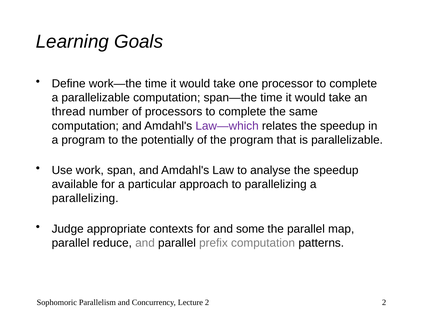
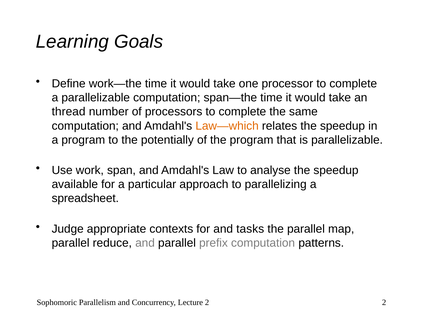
Law—which colour: purple -> orange (227, 126)
parallelizing: parallelizing -> spreadsheet (85, 199)
some: some -> tasks (250, 229)
